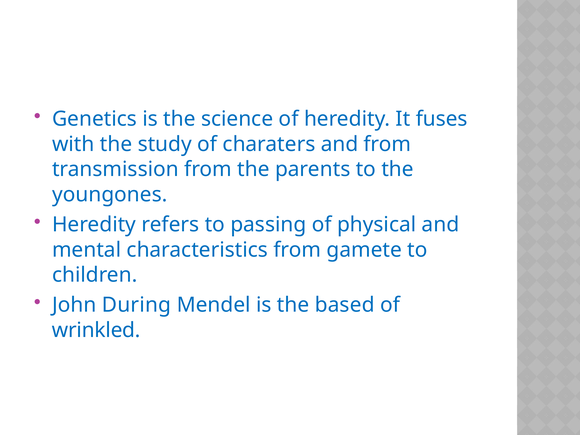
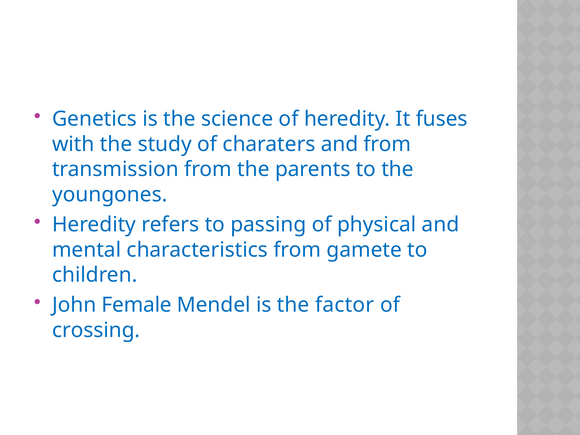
During: During -> Female (137, 305)
based: based -> factor (345, 305)
wrinkled: wrinkled -> crossing (96, 330)
